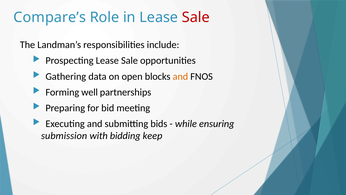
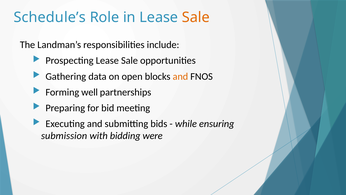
Compare’s: Compare’s -> Schedule’s (50, 17)
Sale colour: red -> orange (196, 17)
keep: keep -> were (153, 136)
